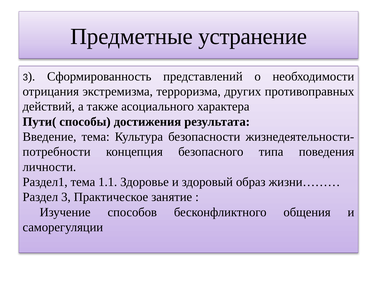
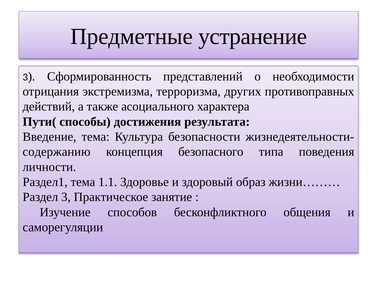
потребности: потребности -> содержанию (57, 152)
